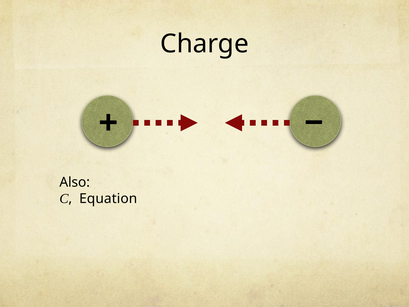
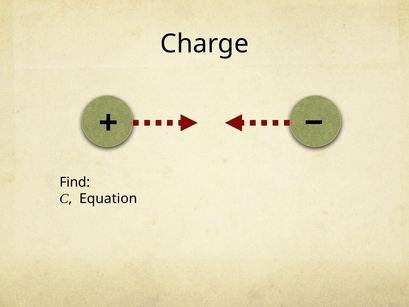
Also: Also -> Find (75, 182)
